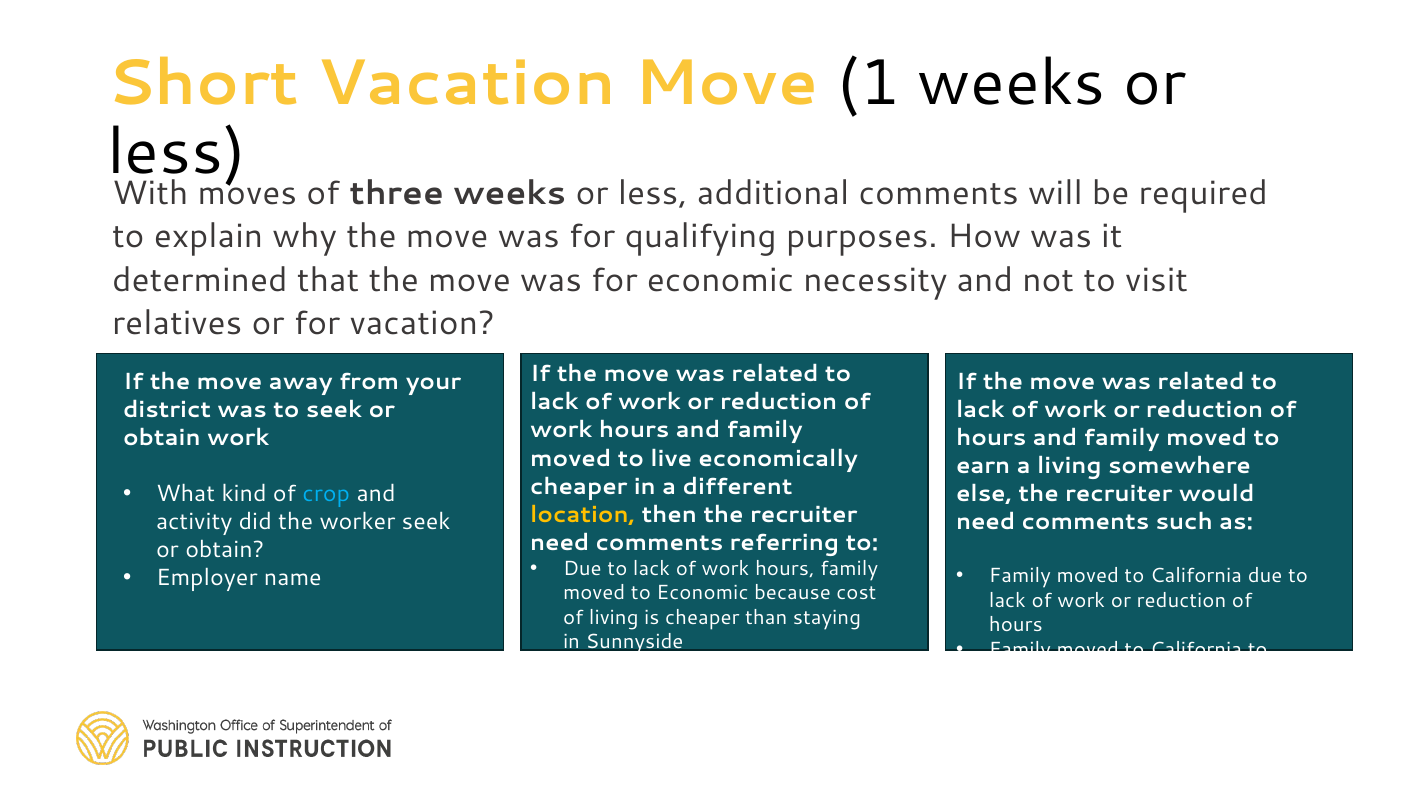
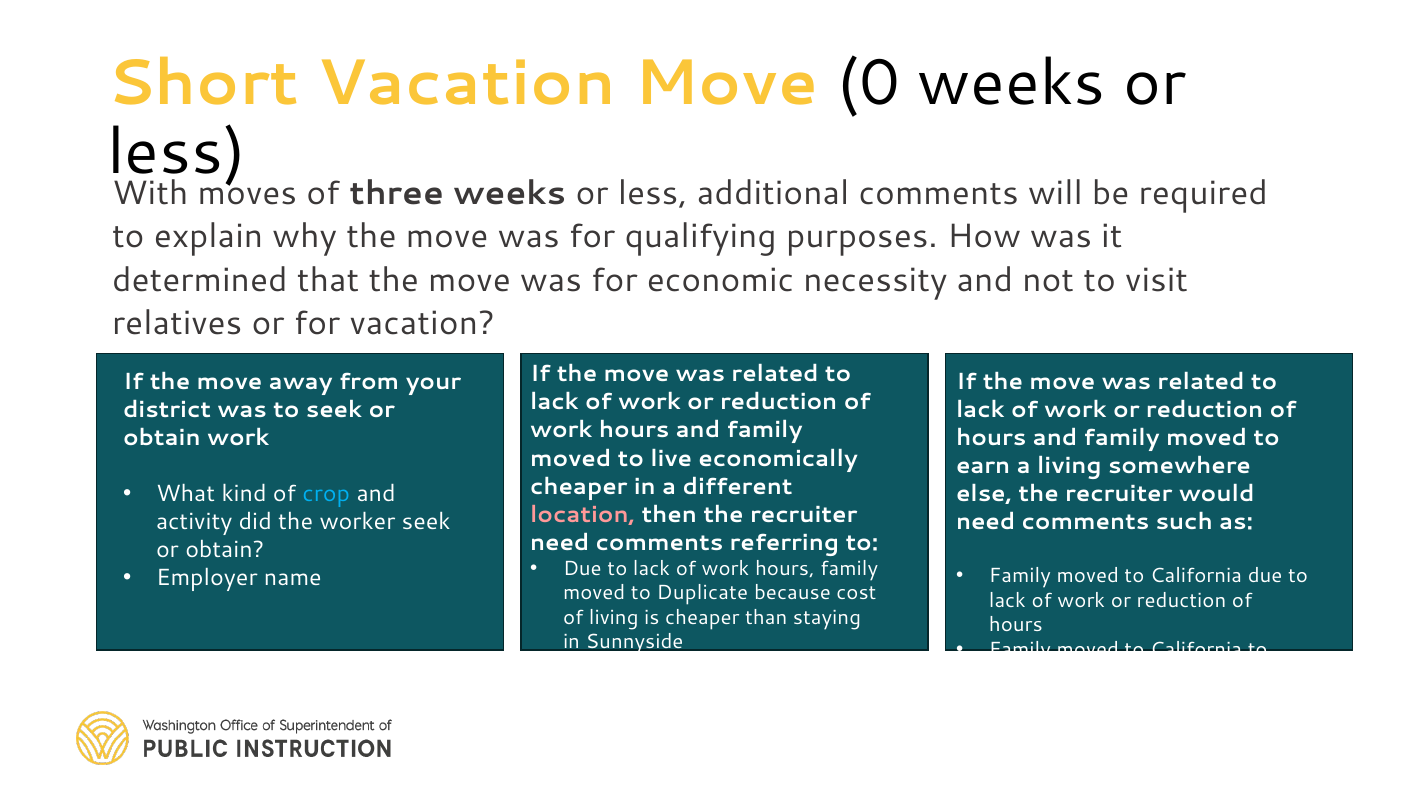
1: 1 -> 0 (868, 83)
location colour: yellow -> pink (583, 515)
to Economic: Economic -> Duplicate (702, 594)
